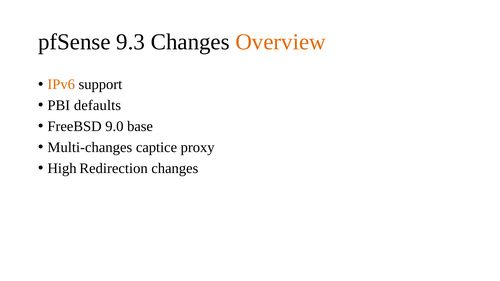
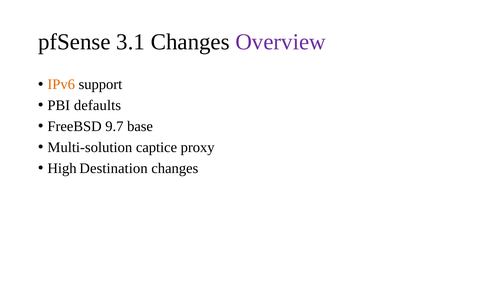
9.3: 9.3 -> 3.1 (131, 42)
Overview colour: orange -> purple (281, 42)
9.0: 9.0 -> 9.7 (114, 126)
Multi-changes: Multi-changes -> Multi-solution (90, 147)
Redirection: Redirection -> Destination (114, 168)
